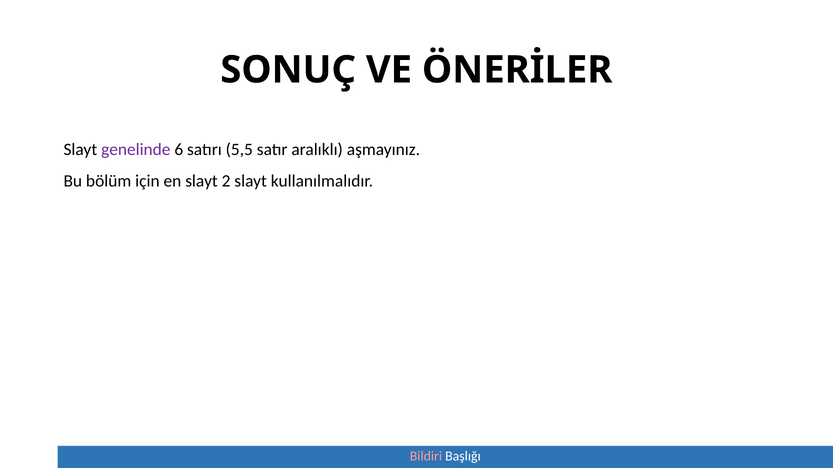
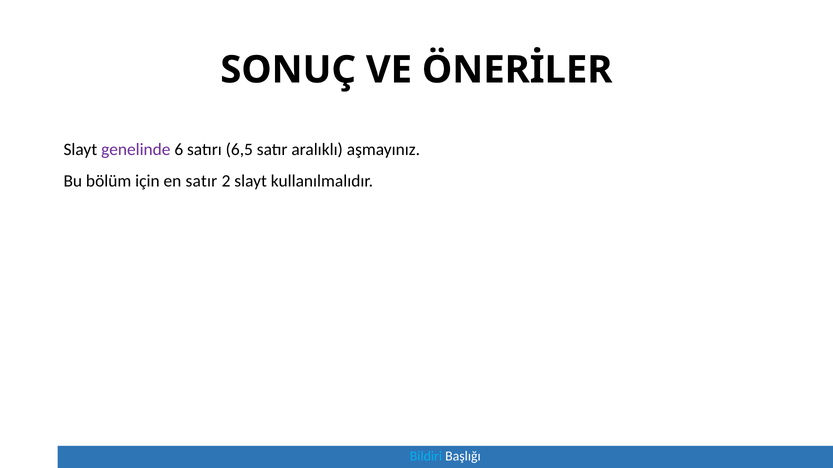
5,5: 5,5 -> 6,5 (239, 150)
en slayt: slayt -> satır (201, 181)
Bildiri colour: pink -> light blue (426, 457)
